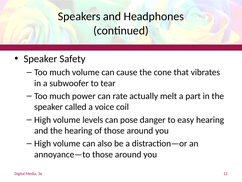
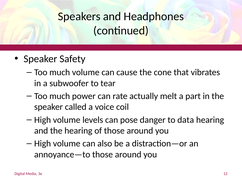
easy: easy -> data (186, 119)
